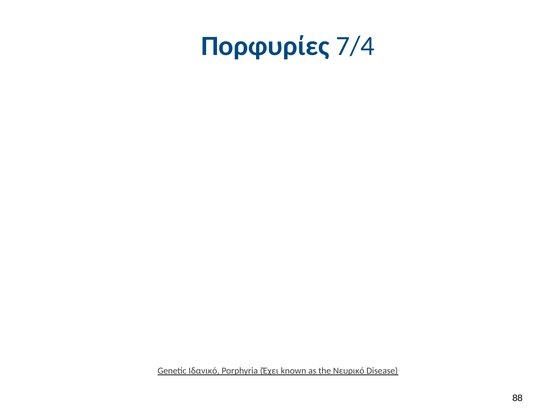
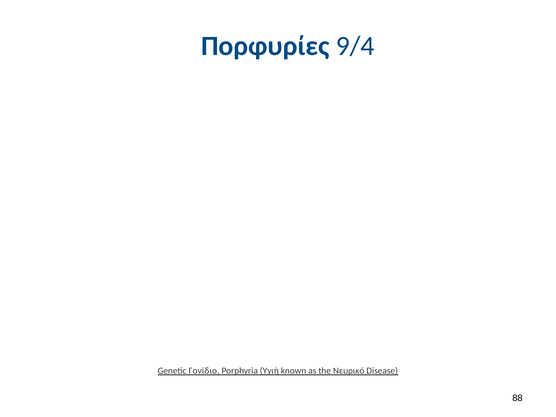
7/4: 7/4 -> 9/4 (355, 46)
Ιδανικό: Ιδανικό -> Γονίδιο (204, 371)
Έχει: Έχει -> Υγιή (269, 371)
